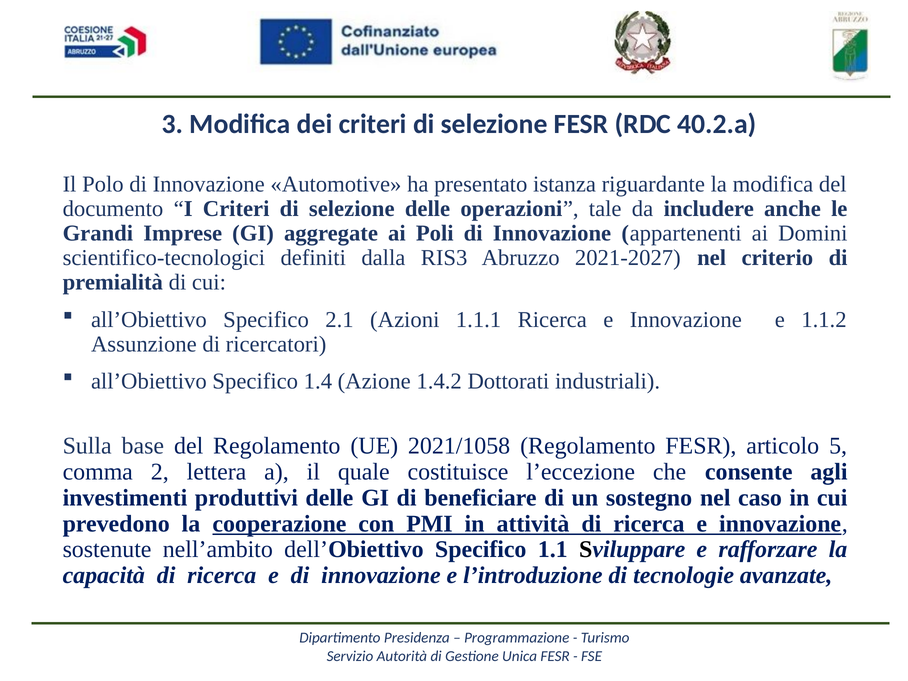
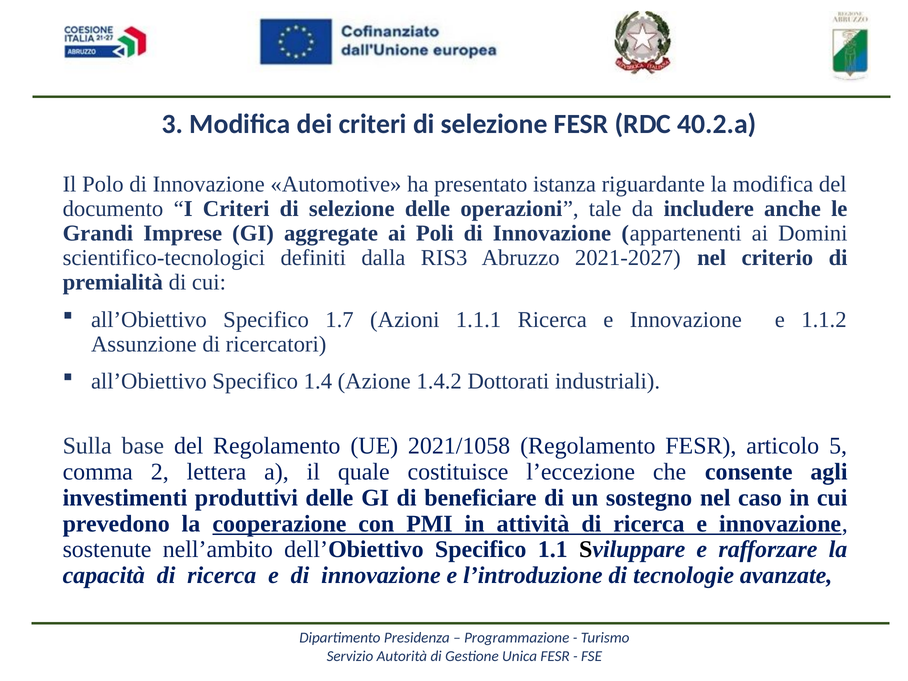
2.1: 2.1 -> 1.7 (339, 320)
